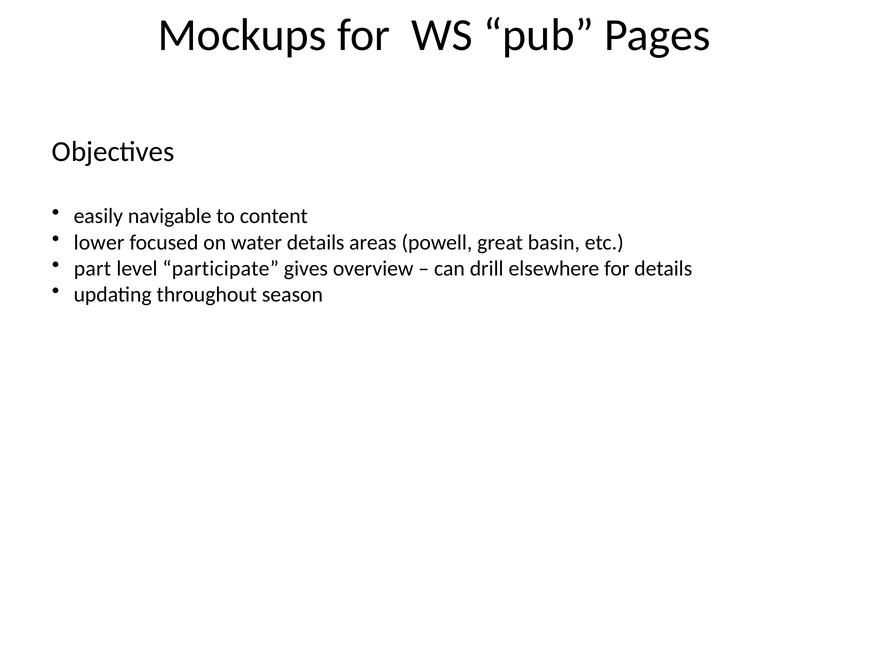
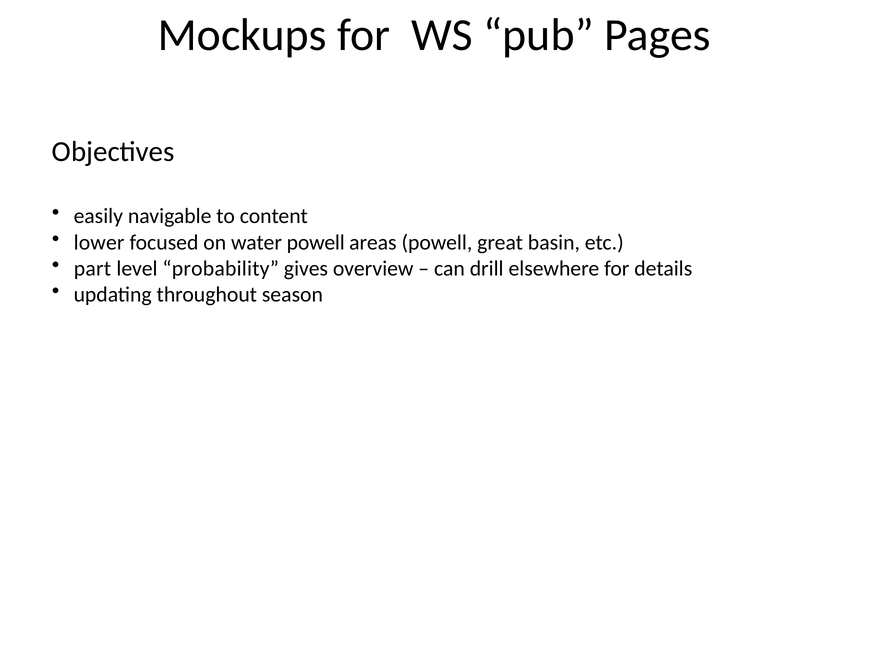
water details: details -> powell (316, 242)
participate: participate -> probability (221, 268)
